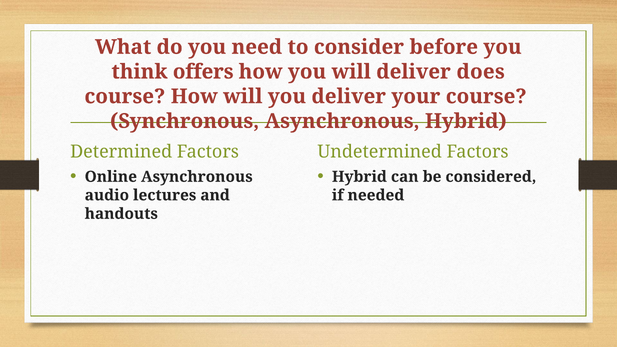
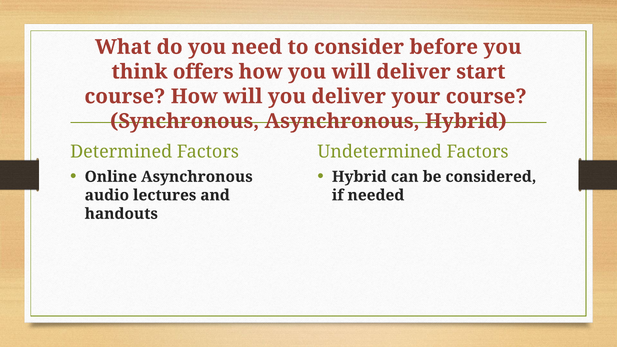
does: does -> start (481, 72)
